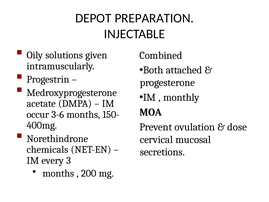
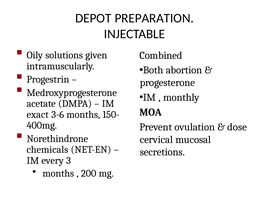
attached: attached -> abortion (184, 70)
occur: occur -> exact (38, 114)
